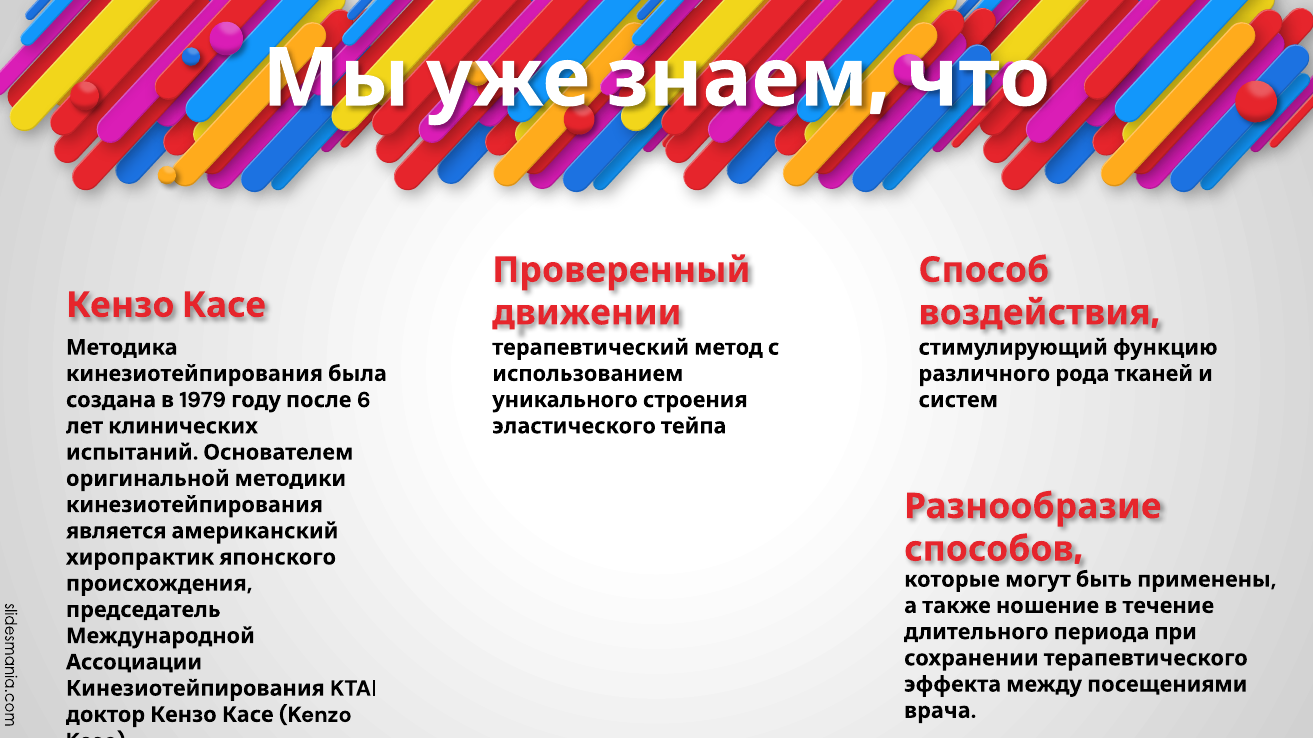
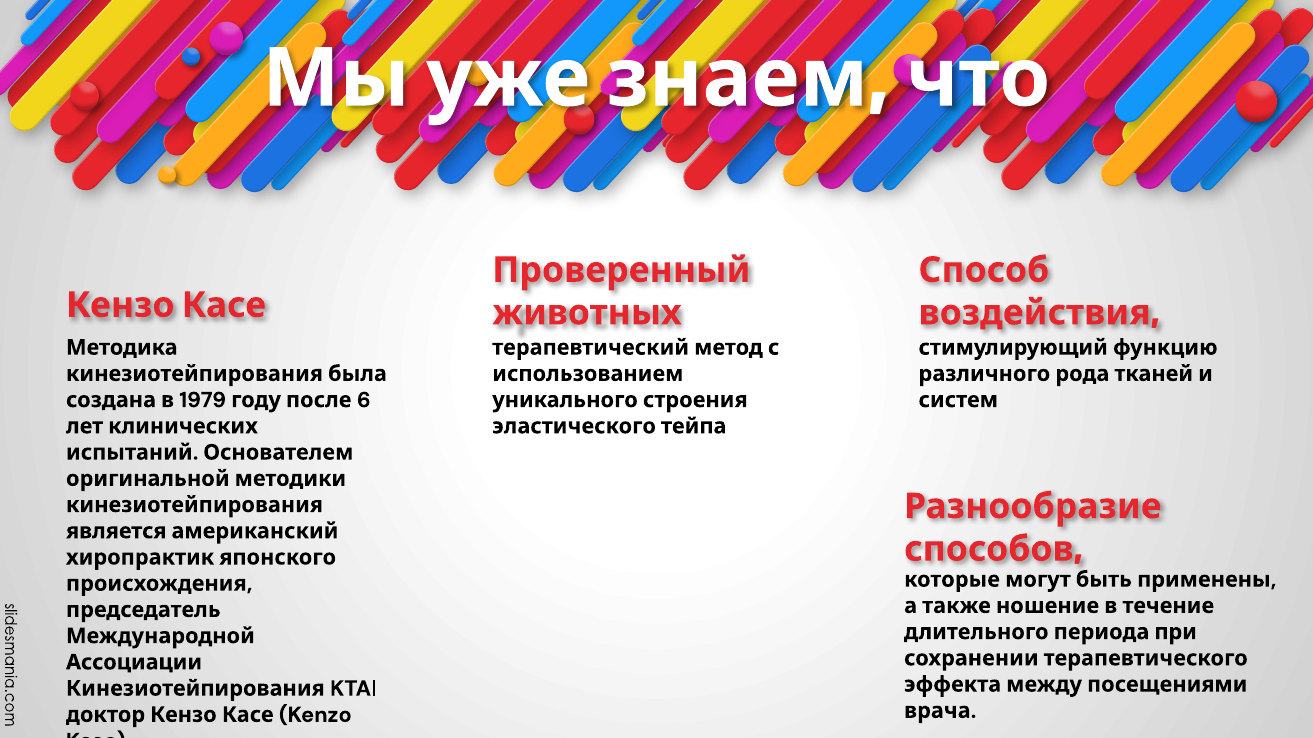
движении: движении -> животных (587, 313)
